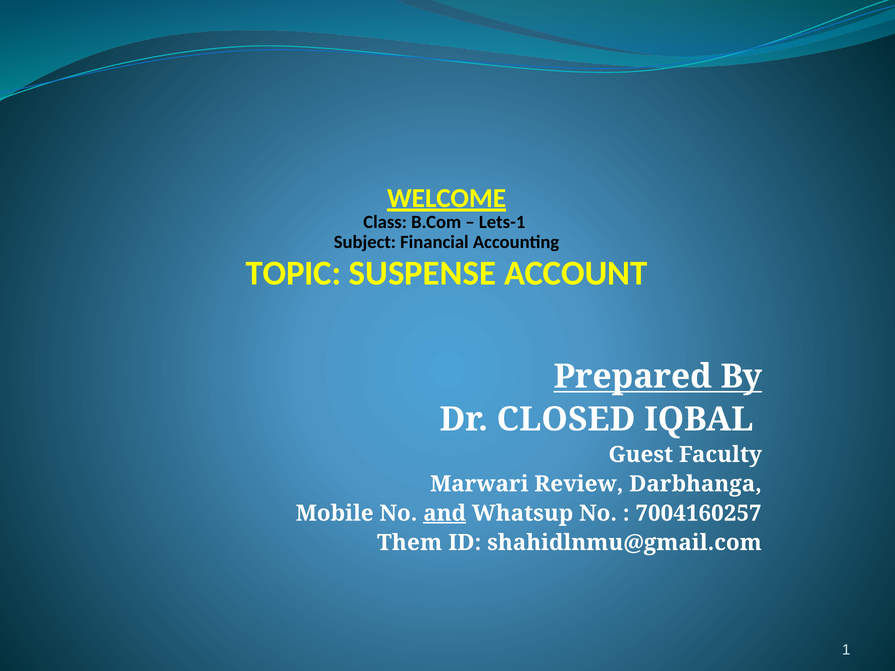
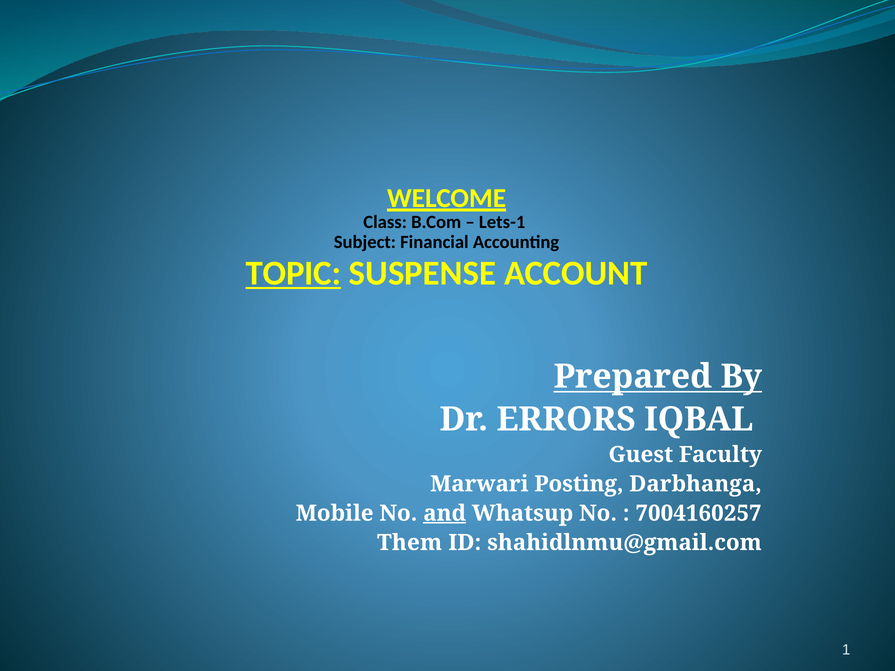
TOPIC underline: none -> present (293, 273)
CLOSED: CLOSED -> ERRORS (566, 419)
Review: Review -> Posting (579, 484)
